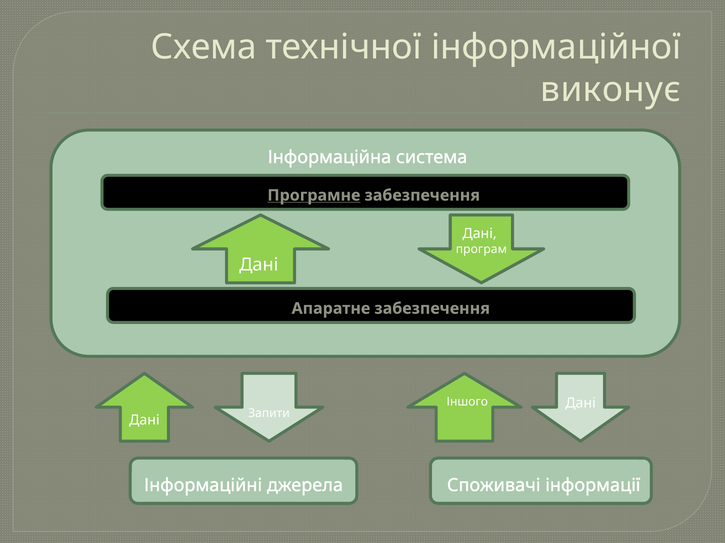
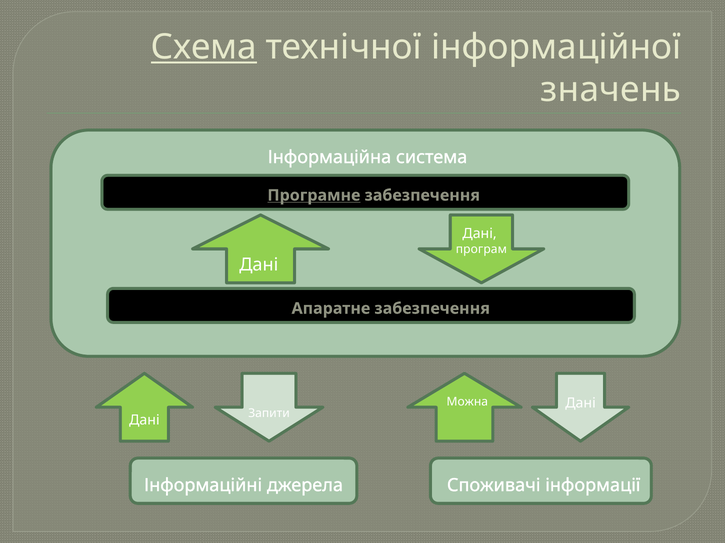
Схема underline: none -> present (204, 47)
виконує: виконує -> значень (611, 90)
Іншого: Іншого -> Можна (467, 402)
